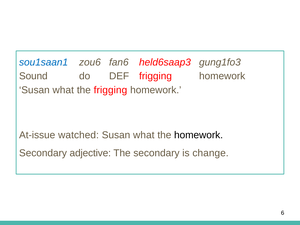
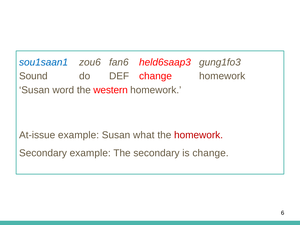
DEF frigging: frigging -> change (156, 76)
what: what -> word (63, 90)
the frigging: frigging -> western (111, 90)
At-issue watched: watched -> example (79, 135)
homework colour: black -> red (199, 135)
Secondary adjective: adjective -> example (90, 153)
